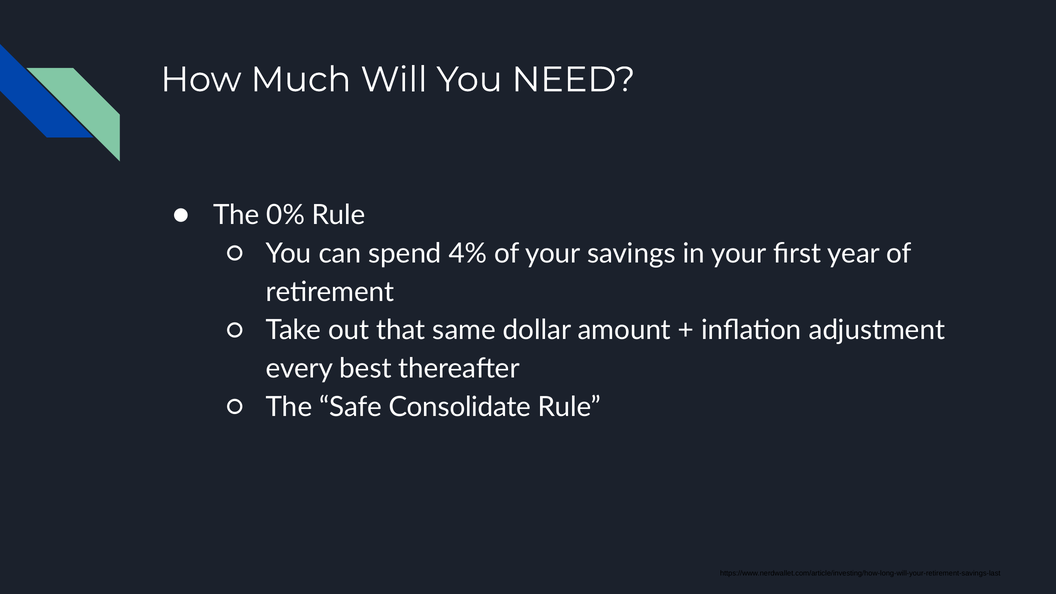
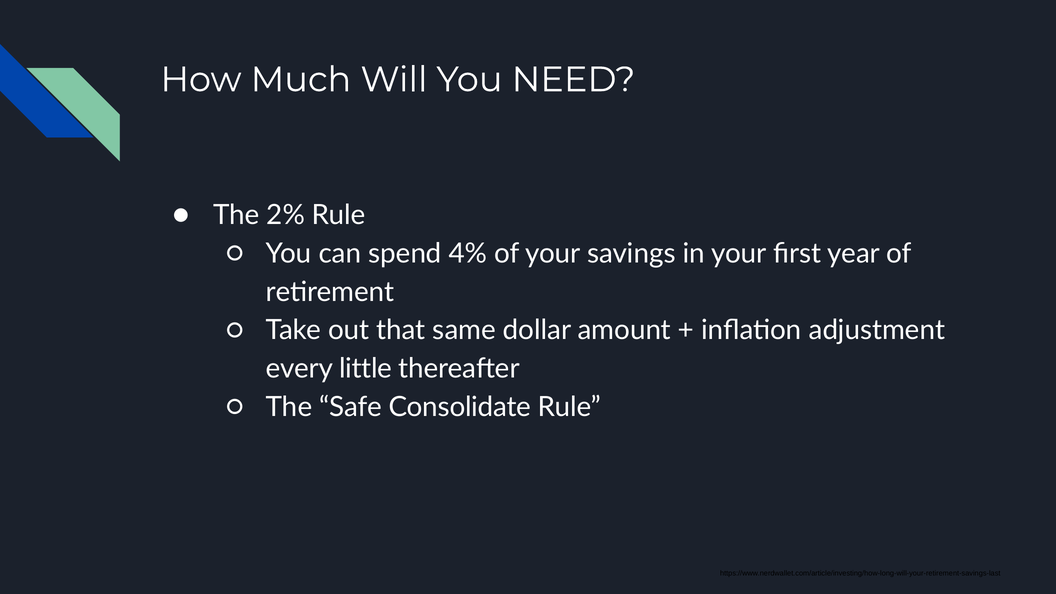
0%: 0% -> 2% (286, 215)
best: best -> little (366, 369)
